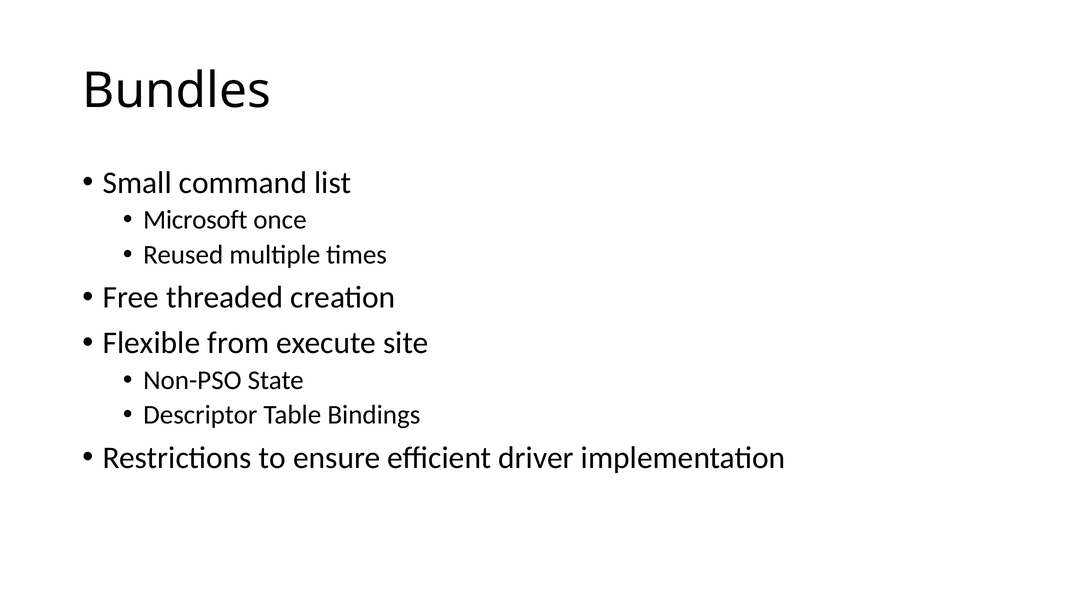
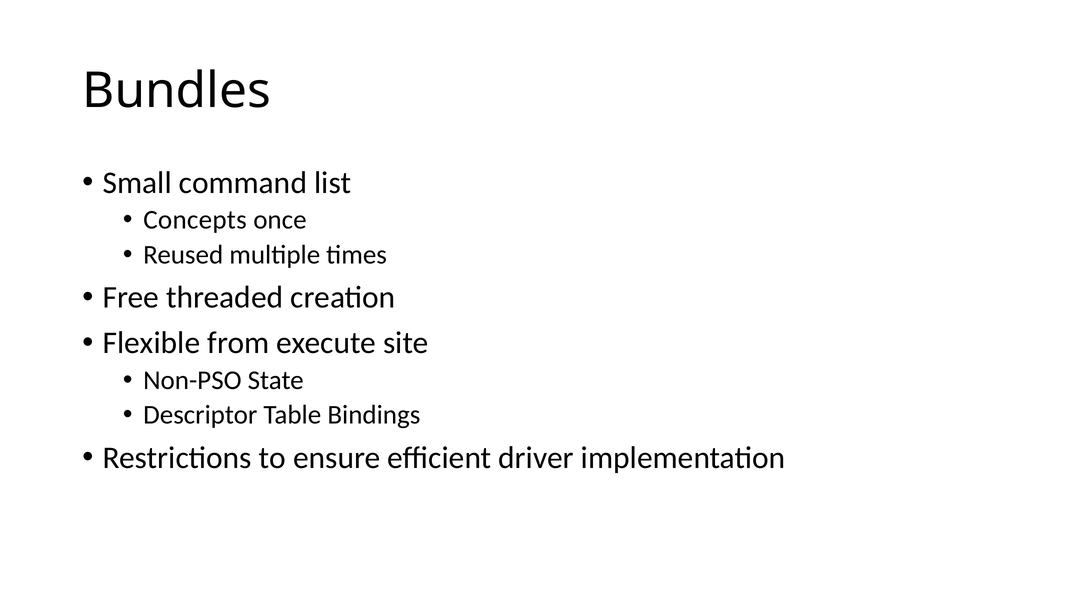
Microsoft: Microsoft -> Concepts (195, 220)
